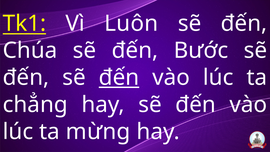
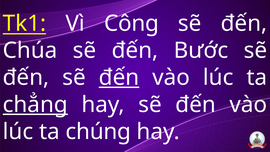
Luôn: Luôn -> Công (131, 24)
chẳng underline: none -> present (35, 105)
mừng: mừng -> chúng (98, 132)
